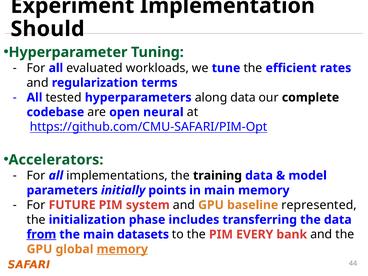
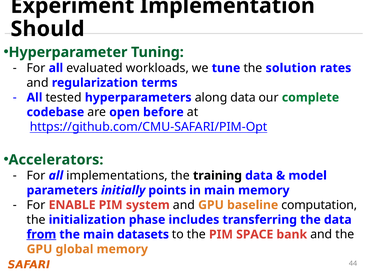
efficient: efficient -> solution (291, 68)
complete colour: black -> green (310, 97)
neural: neural -> before (163, 112)
FUTURE: FUTURE -> ENABLE (72, 205)
represented: represented -> computation (319, 205)
EVERY: EVERY -> SPACE (255, 234)
memory underline: present -> none (122, 249)
